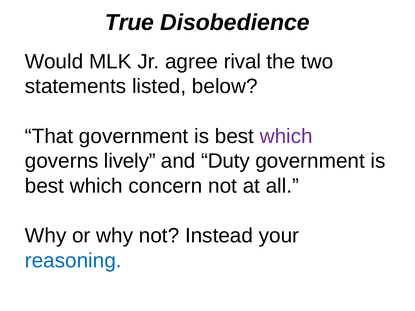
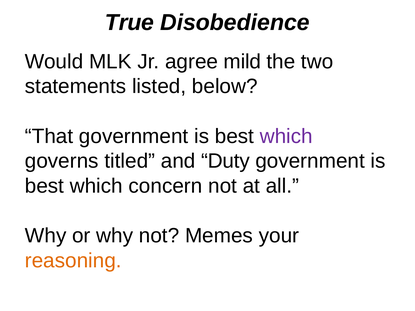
rival: rival -> mild (242, 62)
lively: lively -> titled (130, 161)
Instead: Instead -> Memes (219, 236)
reasoning colour: blue -> orange (73, 261)
